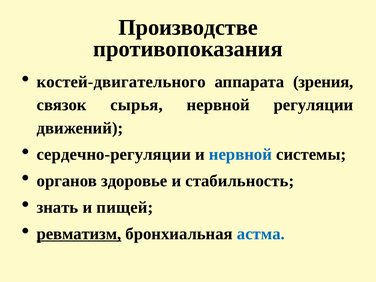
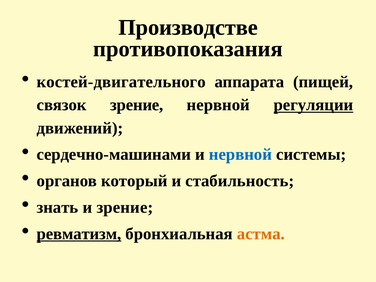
зрения: зрения -> пищей (323, 82)
связок сырья: сырья -> зрение (137, 105)
регуляции underline: none -> present (313, 105)
сердечно-регуляции: сердечно-регуляции -> сердечно-машинами (114, 154)
здоровье: здоровье -> который (134, 181)
и пищей: пищей -> зрение (125, 207)
астма colour: blue -> orange (261, 234)
